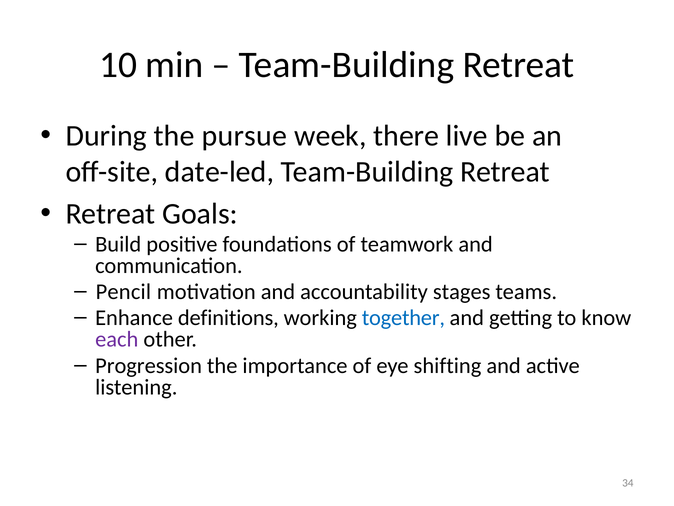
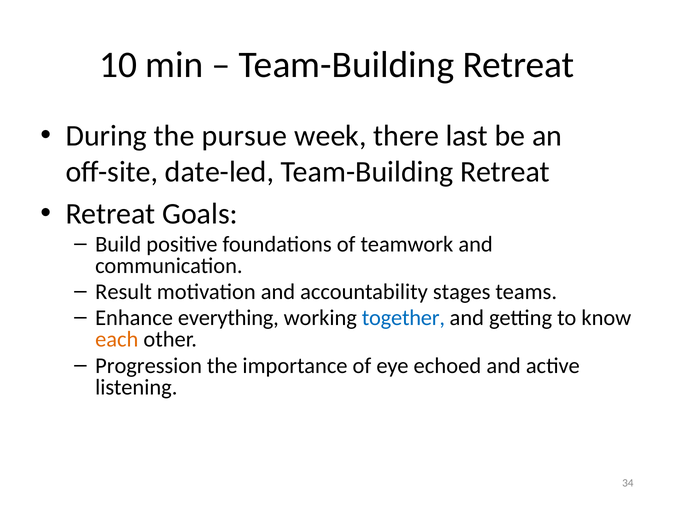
live: live -> last (467, 136)
Pencil: Pencil -> Result (123, 292)
definitions: definitions -> everything (228, 318)
each colour: purple -> orange (117, 339)
shifting: shifting -> echoed (447, 365)
